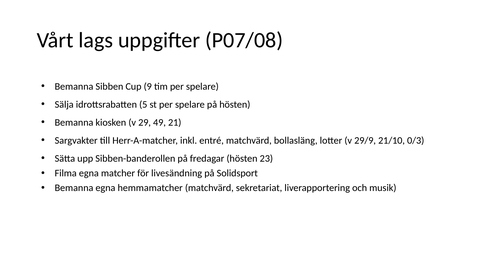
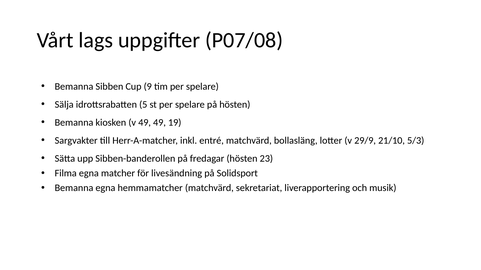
v 29: 29 -> 49 (145, 123)
21: 21 -> 19 (175, 123)
0/3: 0/3 -> 5/3 (416, 141)
